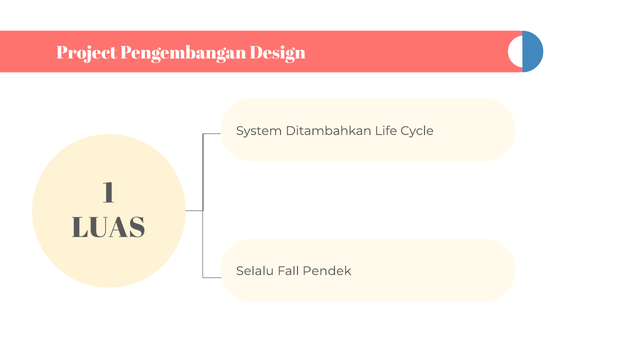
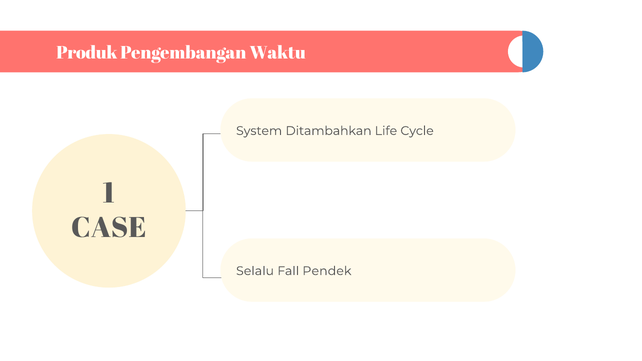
Project: Project -> Produk (87, 53)
Design: Design -> Waktu (278, 53)
LUAS: LUAS -> CASE (109, 228)
